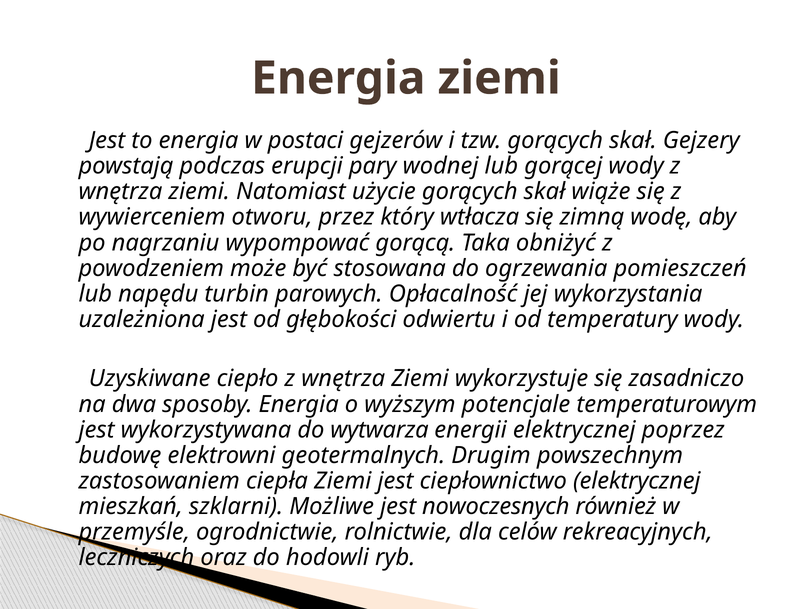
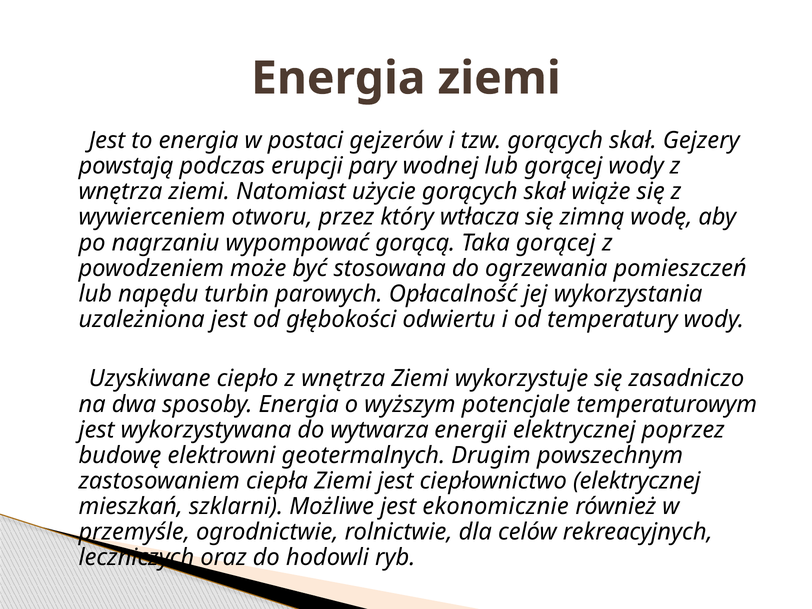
Taka obniżyć: obniżyć -> gorącej (556, 243)
nowoczesnych: nowoczesnych -> ekonomicznie (496, 506)
